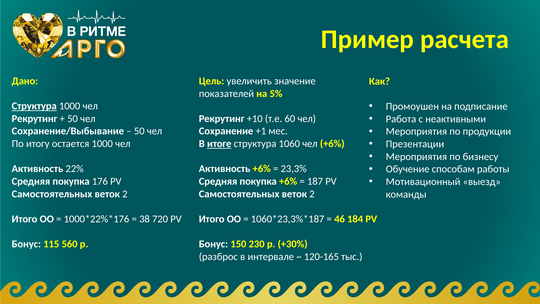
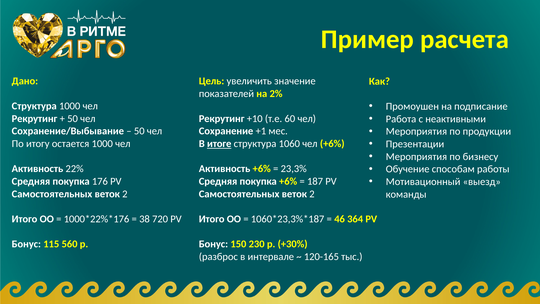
5%: 5% -> 2% (276, 93)
Структура underline: present -> none (34, 106)
184: 184 -> 364 (355, 219)
